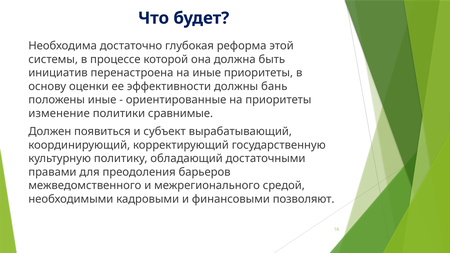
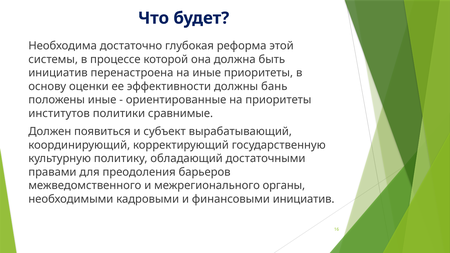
изменение: изменение -> институтов (59, 113)
средой: средой -> органы (284, 186)
финансовыми позволяют: позволяют -> инициатив (304, 199)
